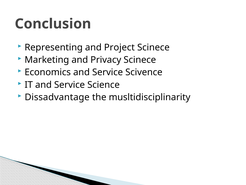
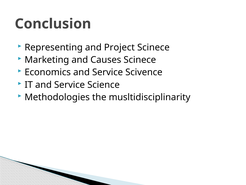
Privacy: Privacy -> Causes (106, 60)
Dissadvantage: Dissadvantage -> Methodologies (57, 97)
